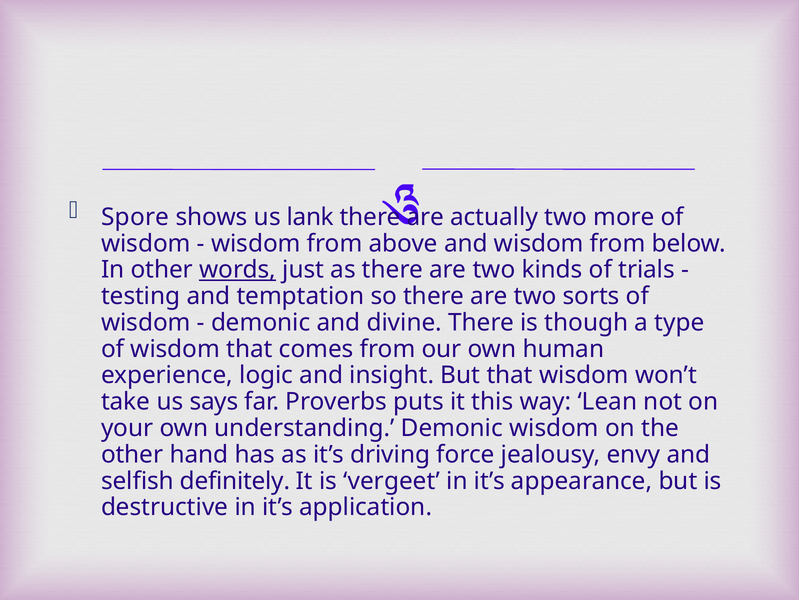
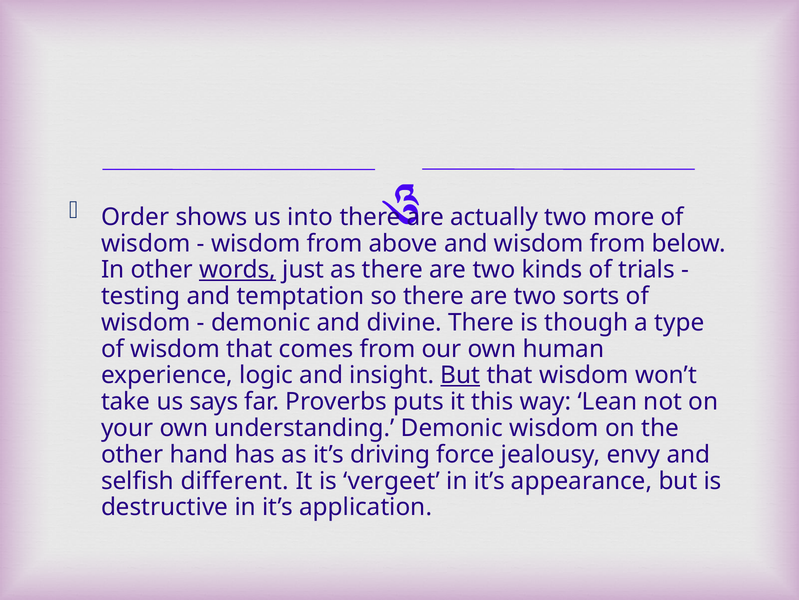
Spore: Spore -> Order (135, 217)
lank: lank -> into (310, 217)
But underline: none -> present (460, 375)
definitely: definitely -> different (235, 480)
